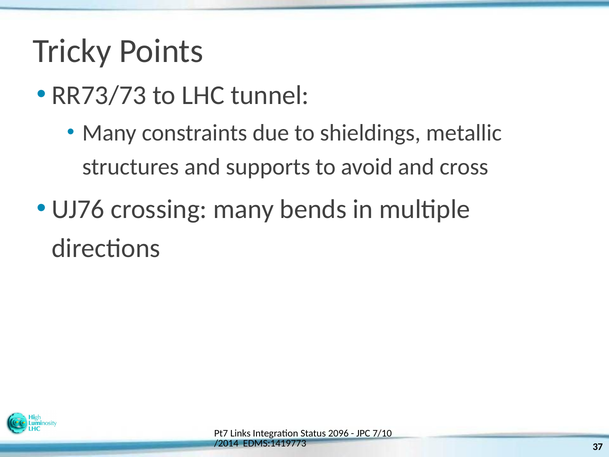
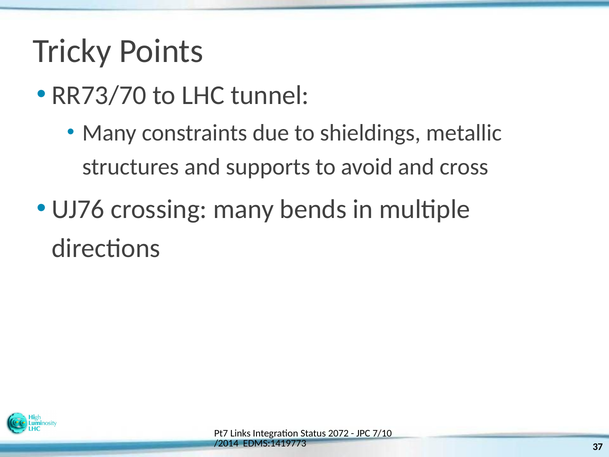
RR73/73: RR73/73 -> RR73/70 (99, 95)
2096: 2096 -> 2072 (338, 433)
